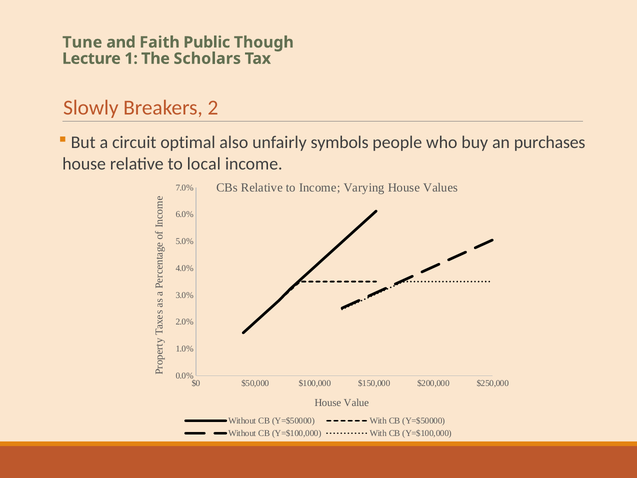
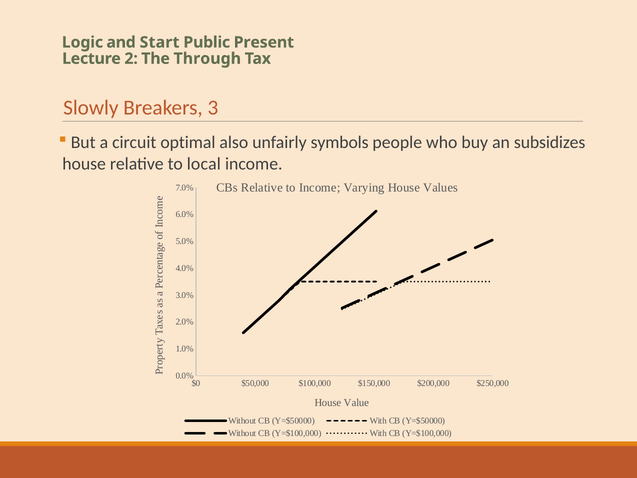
Tune: Tune -> Logic (82, 42)
Faith: Faith -> Start (160, 42)
Though: Though -> Present (264, 42)
1: 1 -> 2 (131, 59)
Scholars: Scholars -> Through (207, 59)
2: 2 -> 3 (213, 108)
purchases: purchases -> subsidizes (550, 142)
